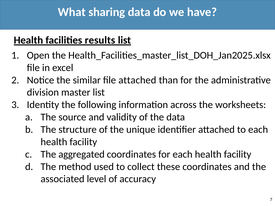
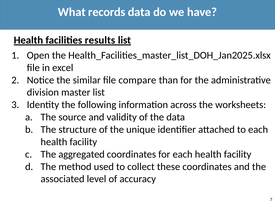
sharing: sharing -> records (107, 12)
file attached: attached -> compare (137, 80)
